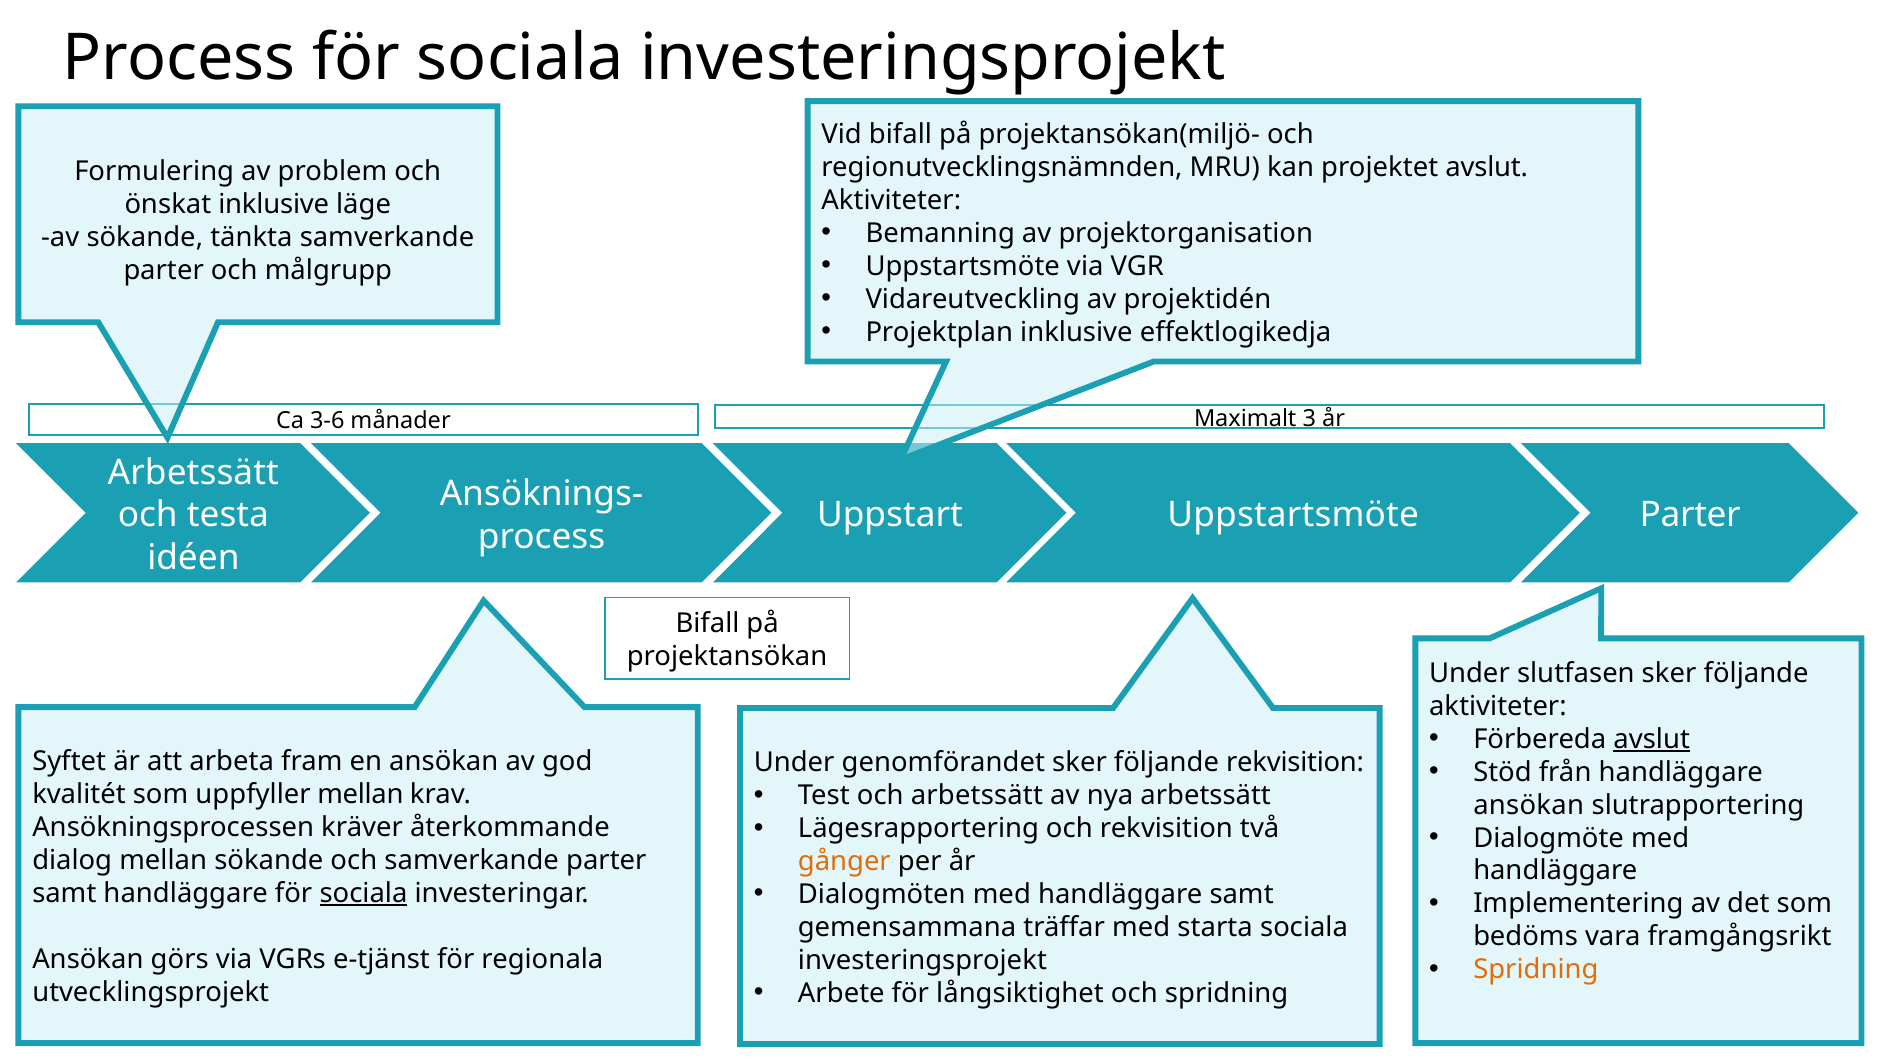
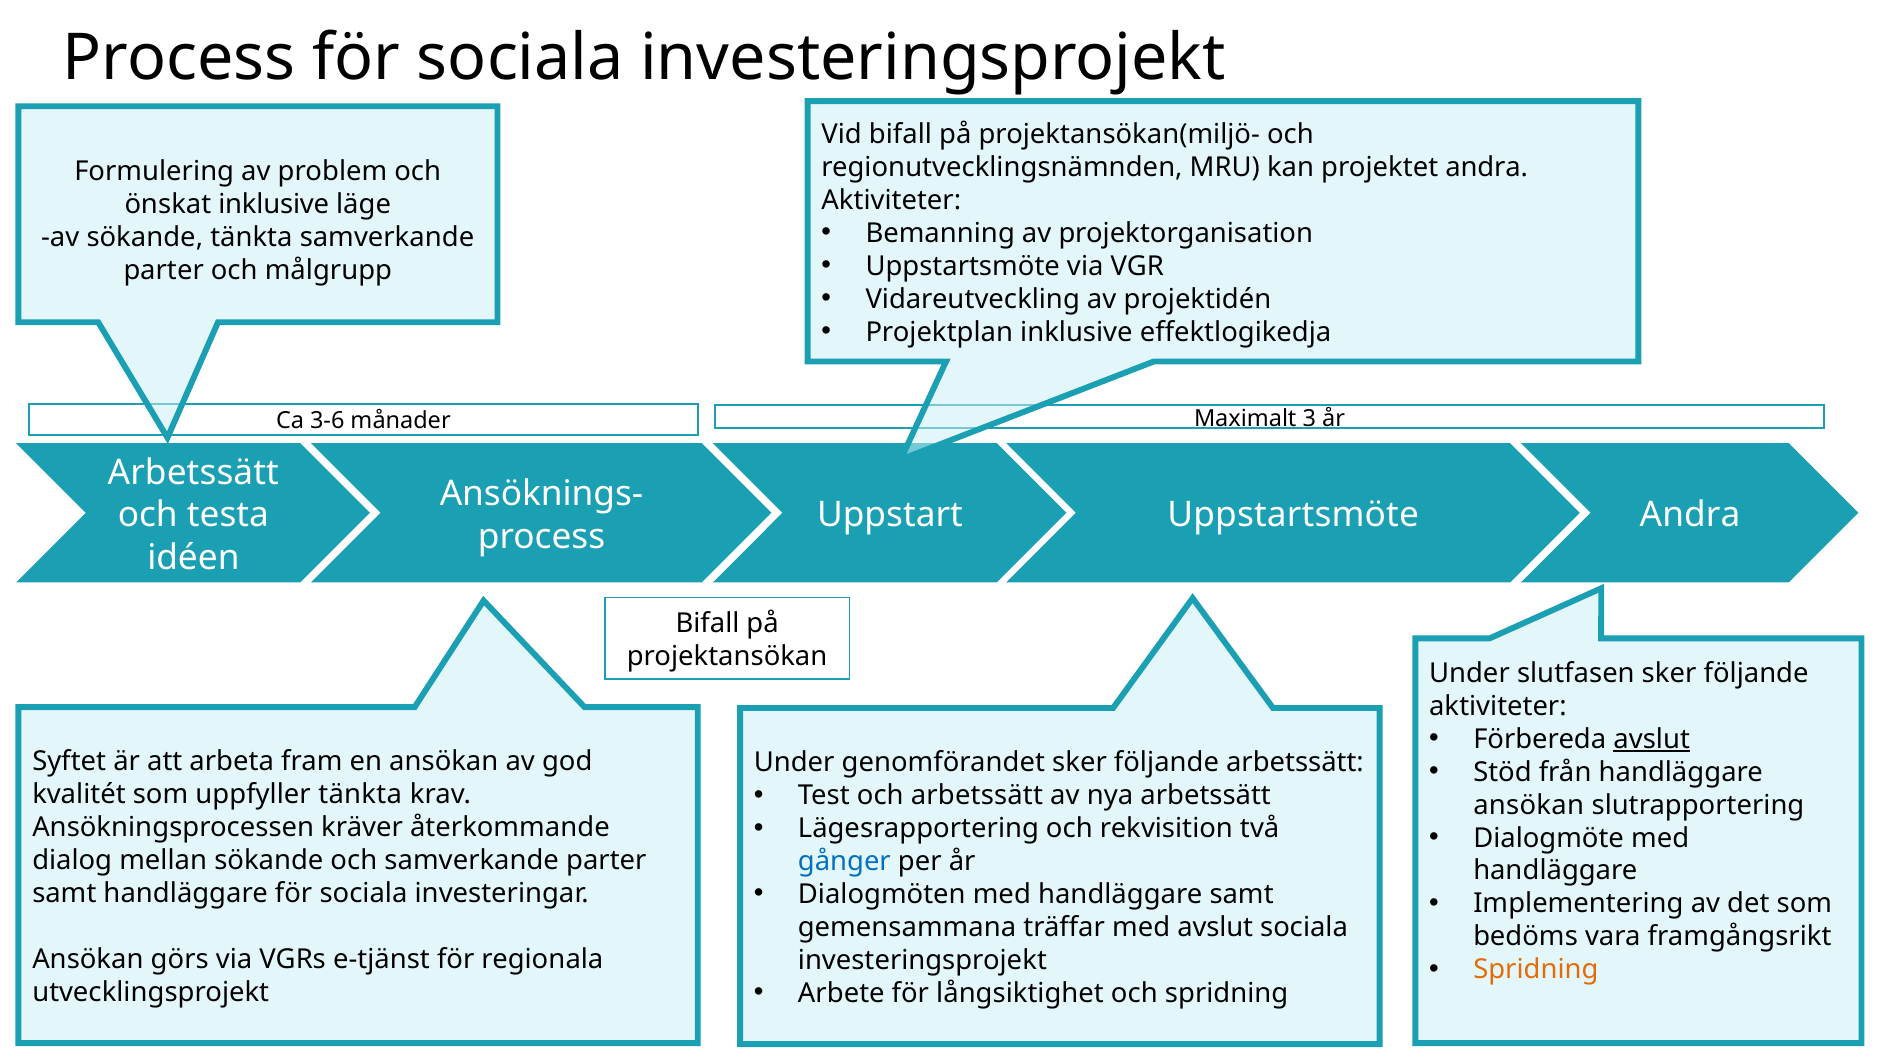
projektet avslut: avslut -> andra (1487, 167)
Parter: Parter -> Andra (1690, 515)
följande rekvisition: rekvisition -> arbetssätt (1295, 762)
uppfyller mellan: mellan -> tänkta (360, 794)
gånger colour: orange -> blue (844, 861)
sociala underline: present -> none (363, 893)
med starta: starta -> avslut (1215, 927)
